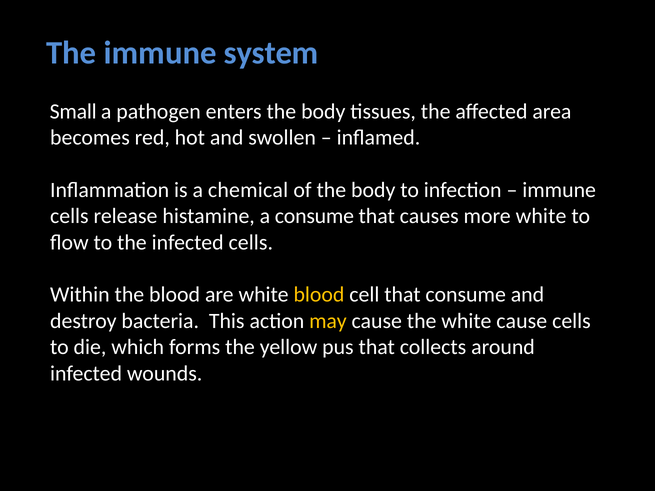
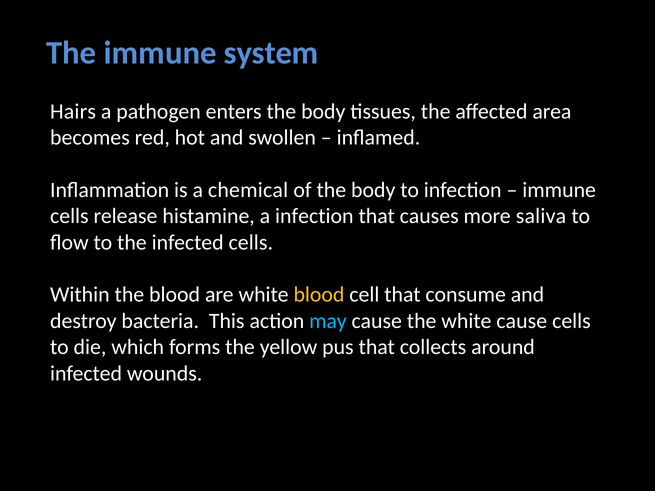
Small: Small -> Hairs (73, 112)
a consume: consume -> infection (314, 216)
more white: white -> saliva (541, 216)
may colour: yellow -> light blue (328, 321)
